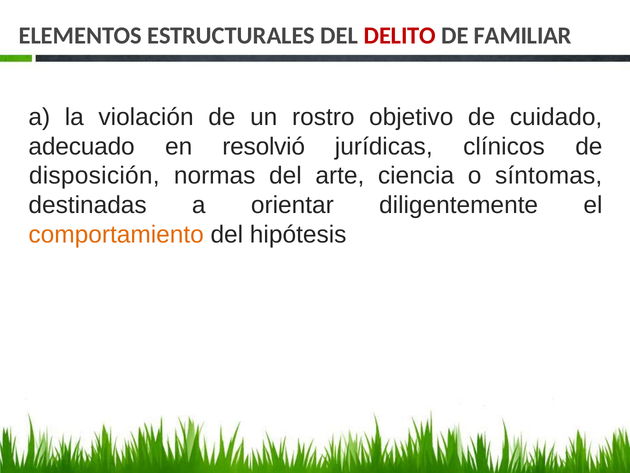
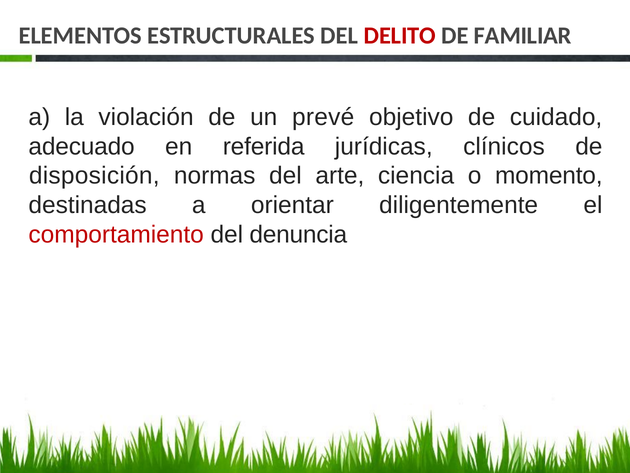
rostro: rostro -> prevé (323, 117)
resolvió: resolvió -> referida (264, 146)
síntomas: síntomas -> momento (549, 176)
comportamiento colour: orange -> red (116, 235)
hipótesis: hipótesis -> denuncia (298, 235)
